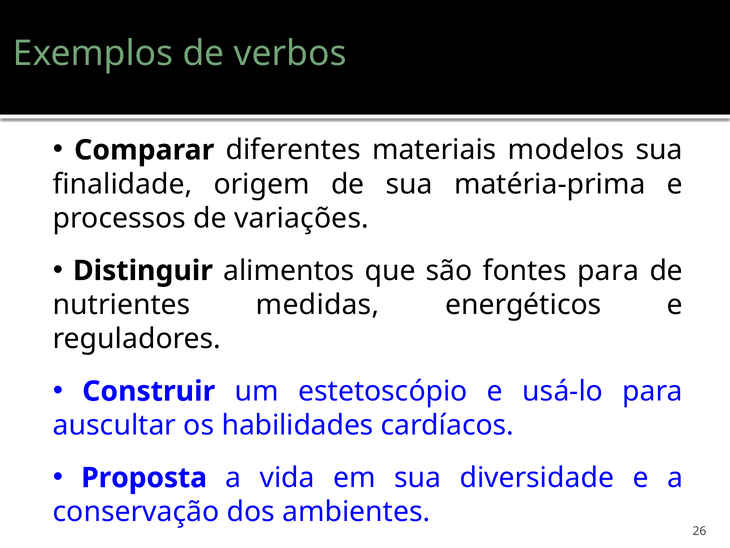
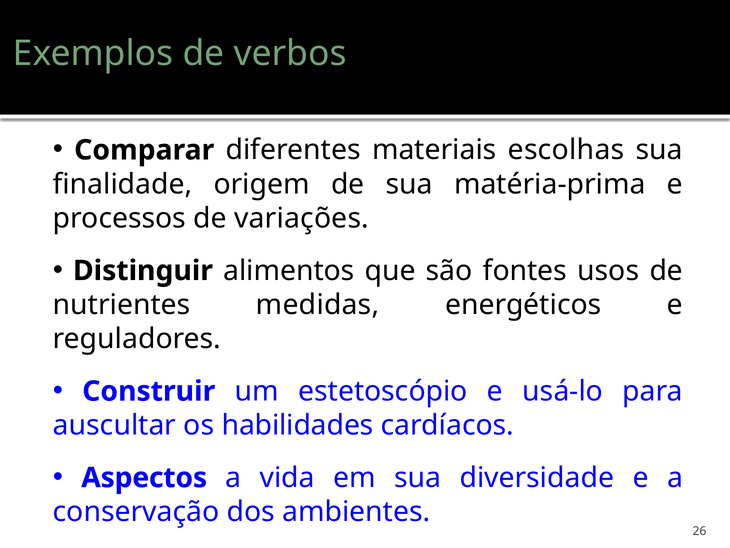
modelos: modelos -> escolhas (566, 150)
fontes para: para -> usos (608, 270)
Proposta: Proposta -> Aspectos (144, 477)
